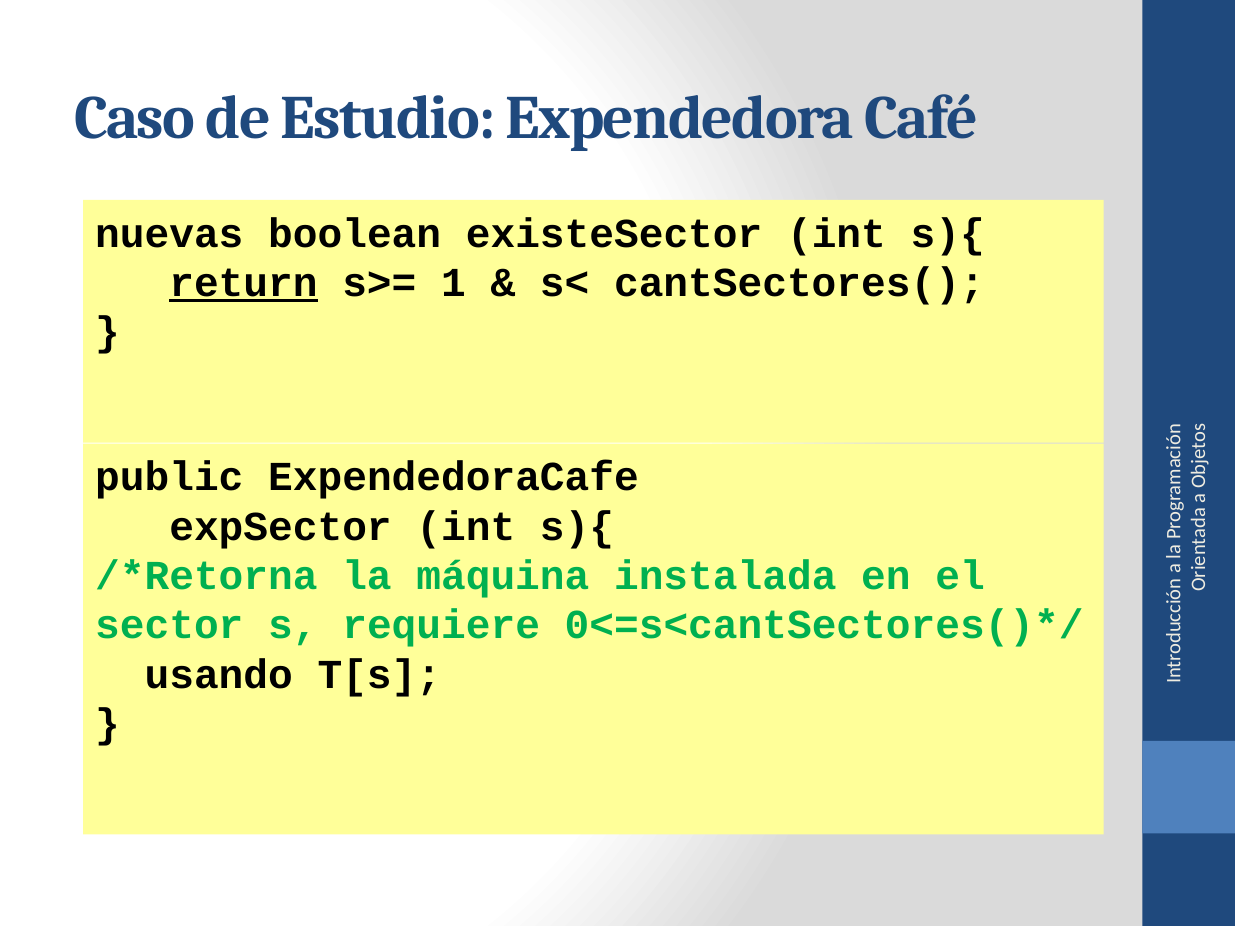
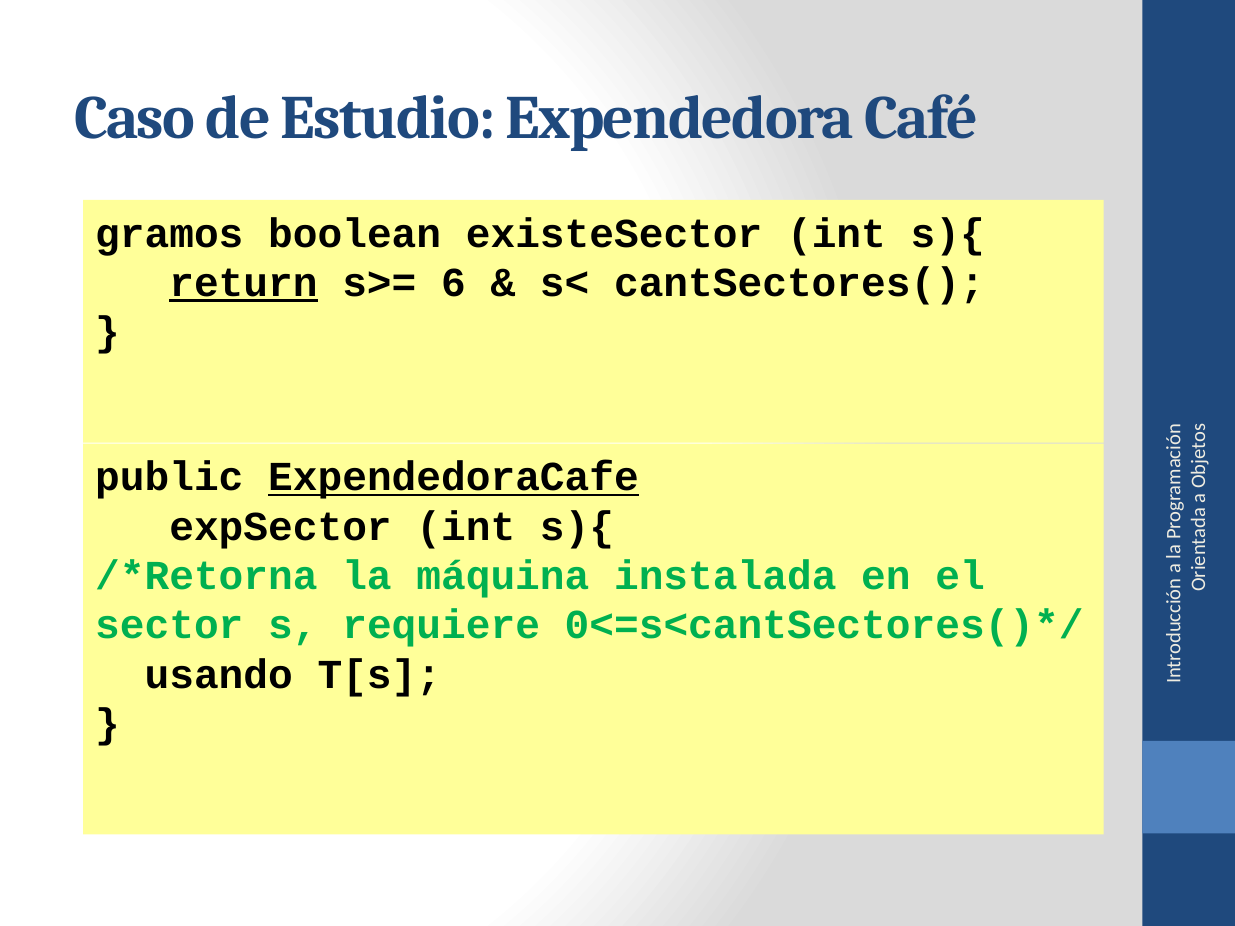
nuevas: nuevas -> gramos (169, 234)
1: 1 -> 6 (453, 283)
ExpendedoraCafe underline: none -> present (453, 477)
